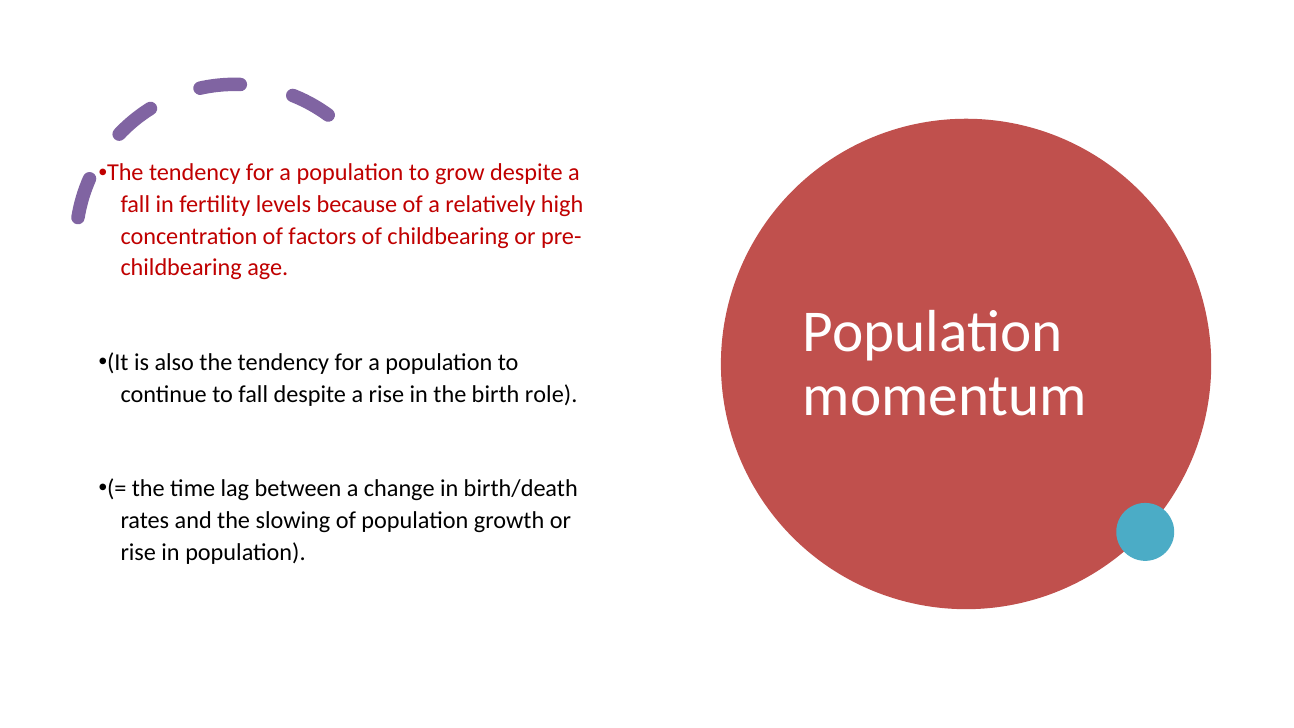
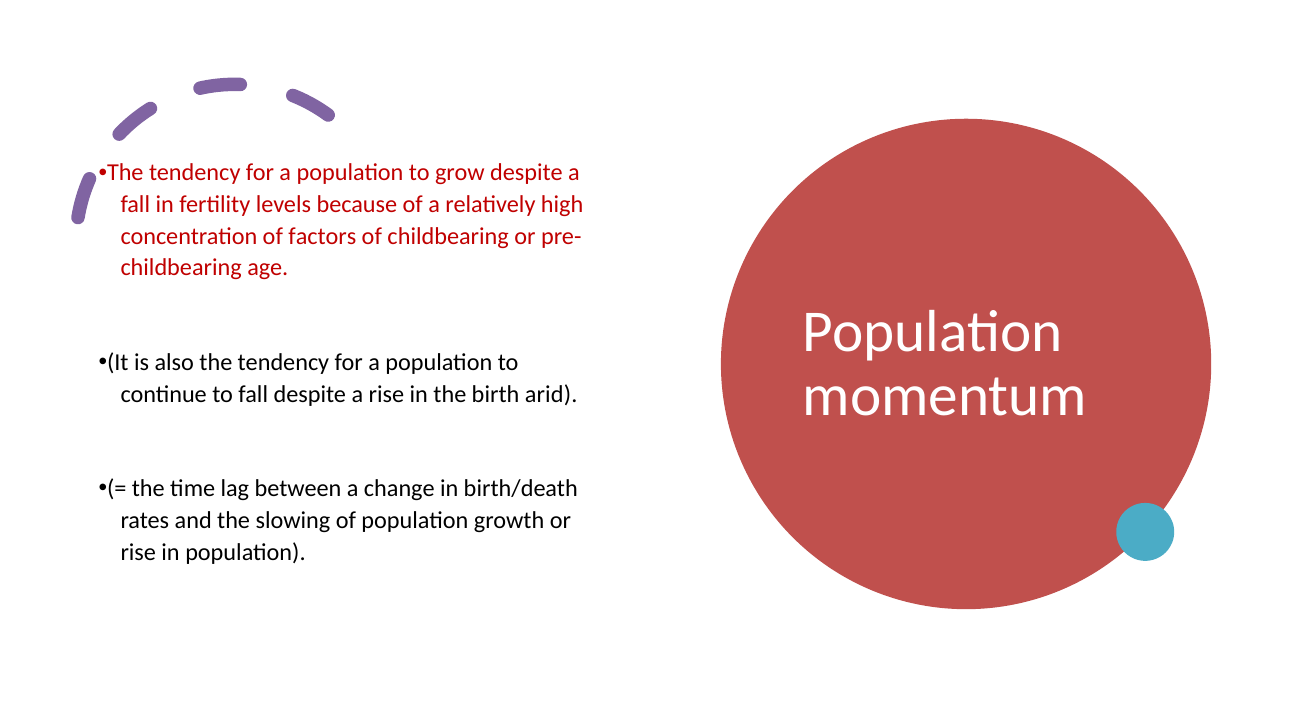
role: role -> arid (551, 394)
